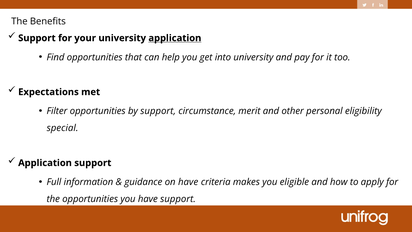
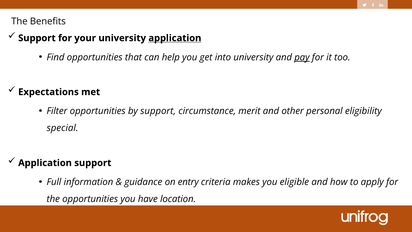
pay underline: none -> present (302, 57)
on have: have -> entry (188, 182)
have support: support -> location (178, 199)
